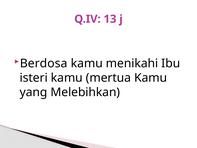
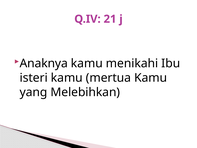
13: 13 -> 21 (110, 19)
Berdosa: Berdosa -> Anaknya (44, 63)
